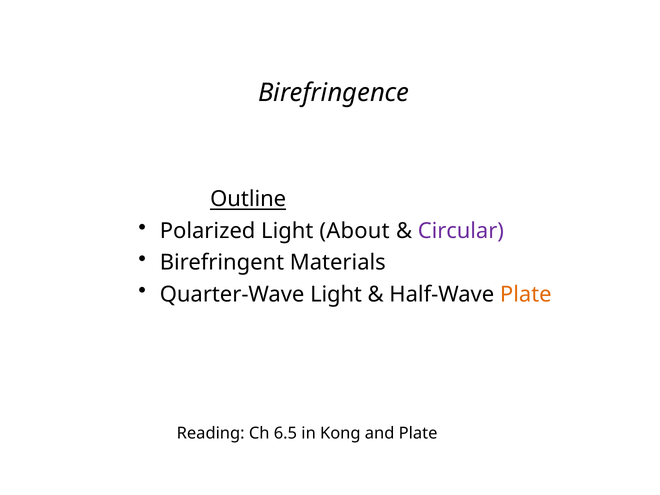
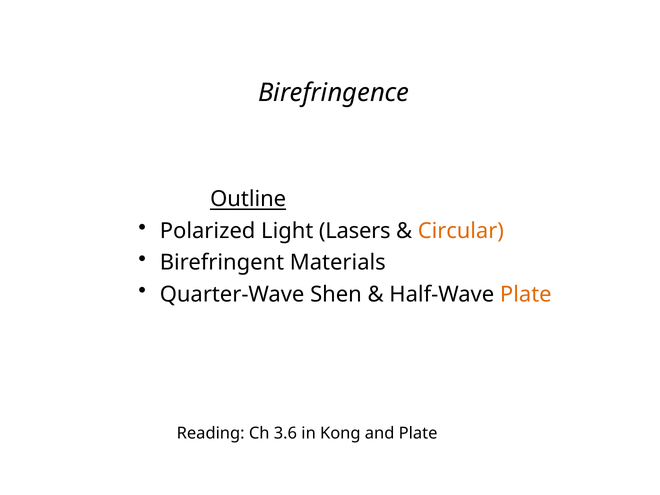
About: About -> Lasers (355, 231)
Circular colour: purple -> orange (461, 231)
Quarter-Wave Light: Light -> Shen (336, 294)
6.5: 6.5 -> 3.6 (285, 433)
